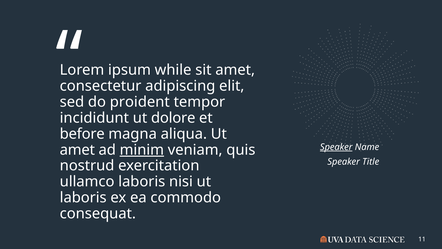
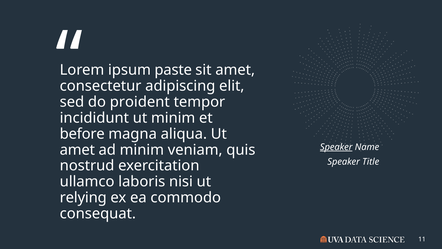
while: while -> paste (173, 70)
ut dolore: dolore -> minim (173, 118)
minim underline: present -> none (142, 150)
laboris: laboris -> relying (83, 197)
